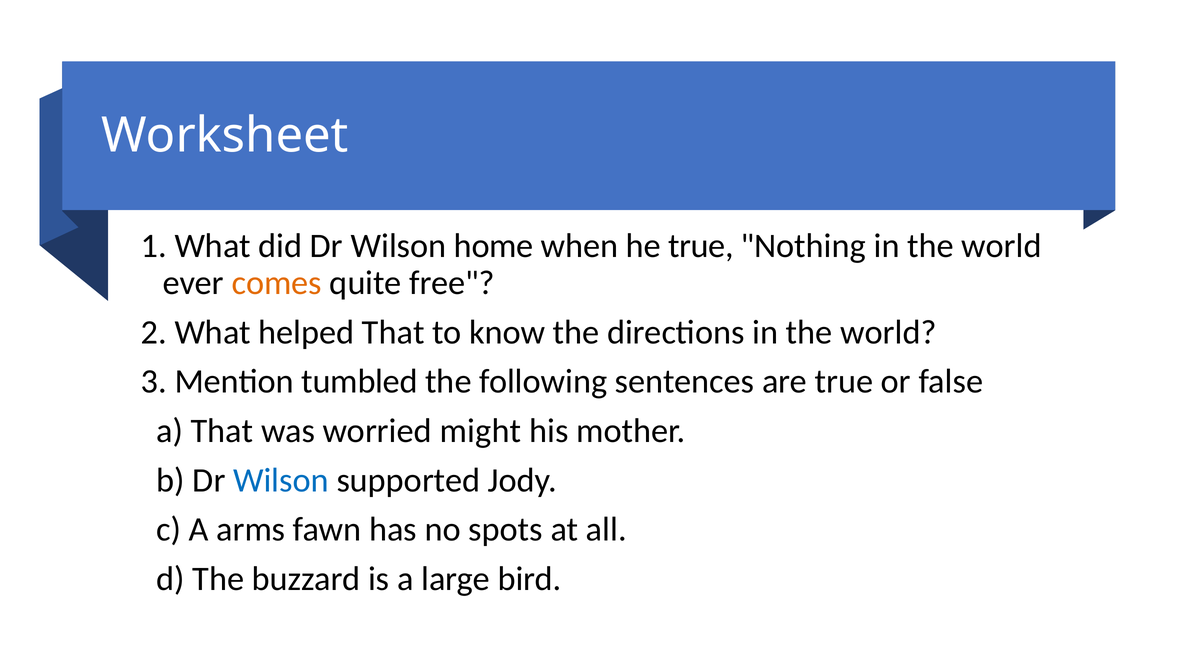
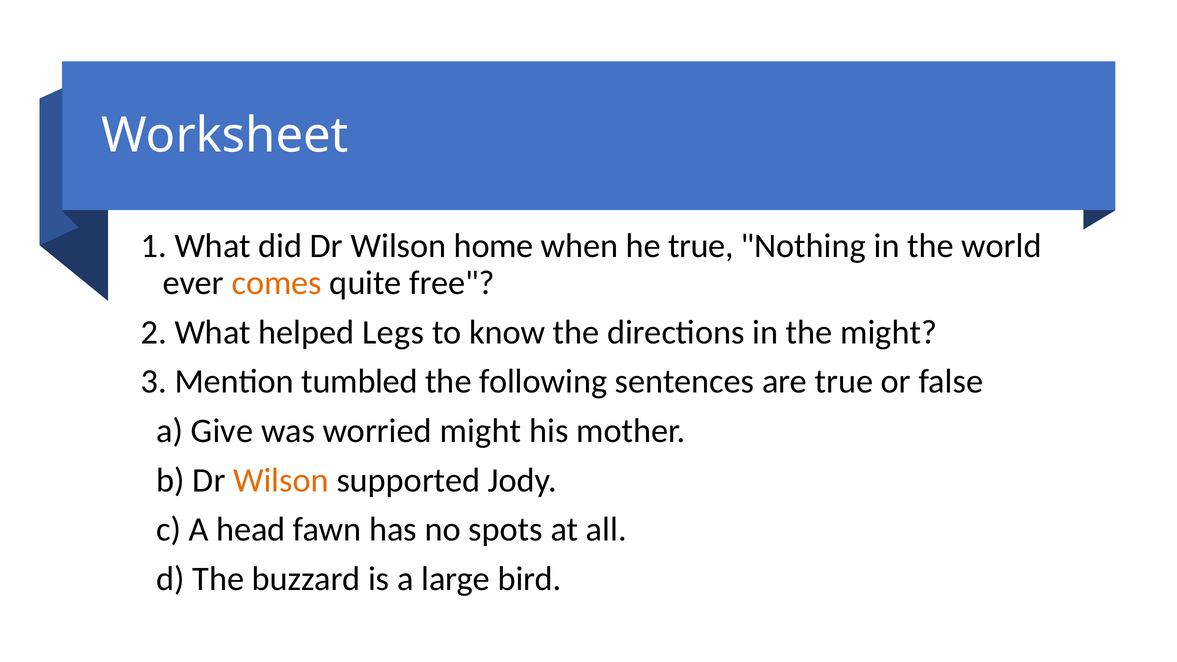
helped That: That -> Legs (393, 332)
directions in the world: world -> might (889, 332)
a That: That -> Give (222, 431)
Wilson colour: blue -> orange (281, 480)
arms: arms -> head (251, 530)
